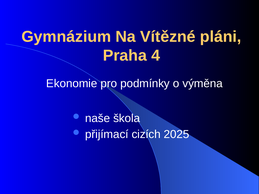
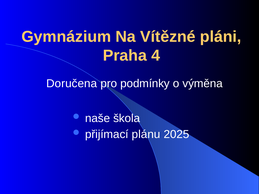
Ekonomie: Ekonomie -> Doručena (72, 84)
cizích: cizích -> plánu (146, 135)
